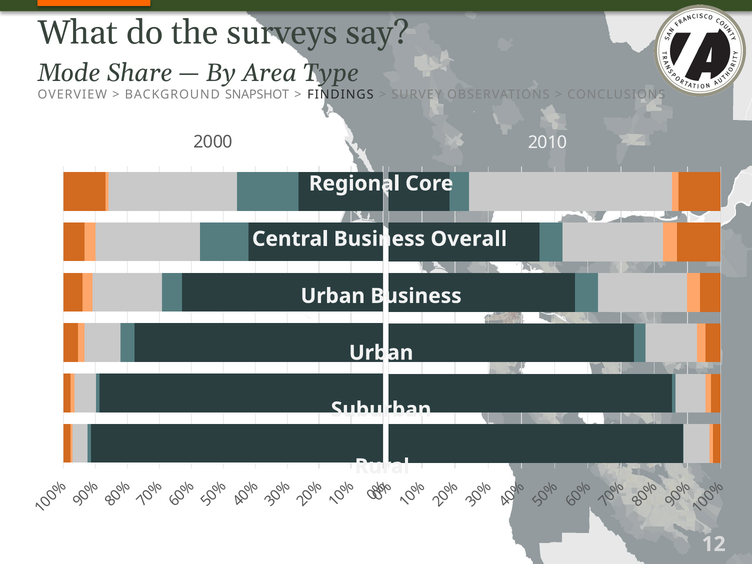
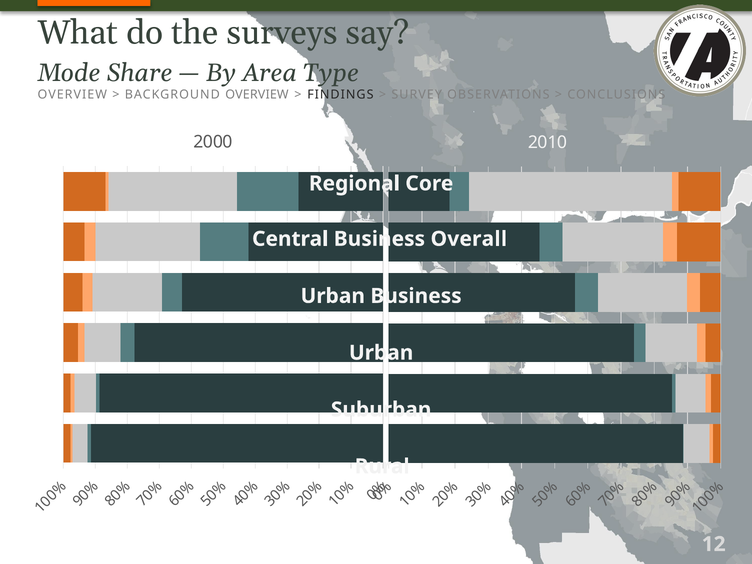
BACKGROUND SNAPSHOT: SNAPSHOT -> OVERVIEW (257, 95)
